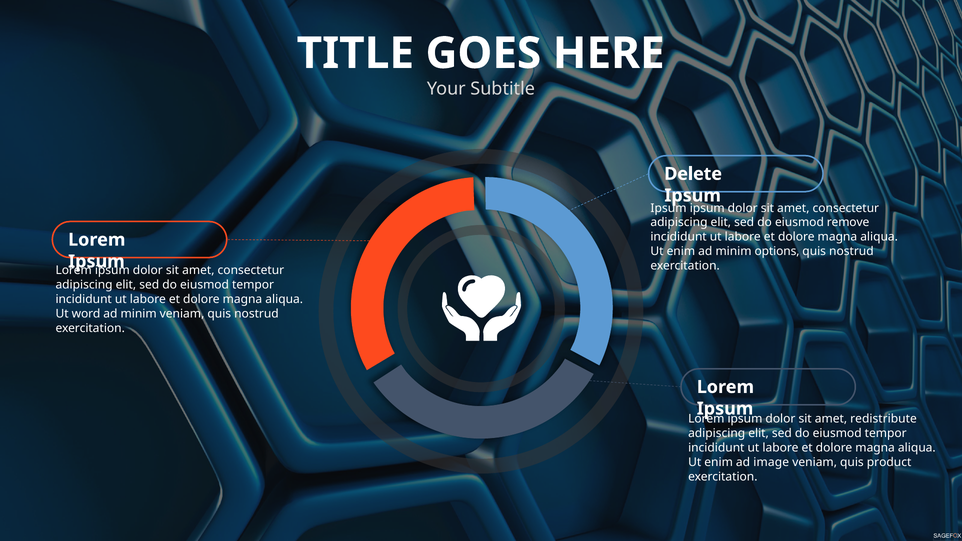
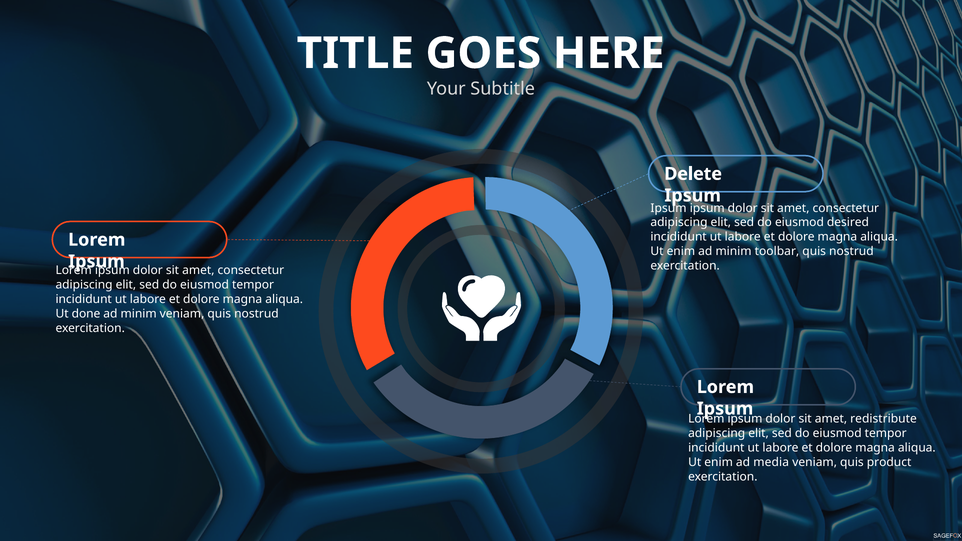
remove: remove -> desired (848, 223)
options: options -> toolbar (777, 251)
word: word -> done (86, 314)
image: image -> media (771, 462)
